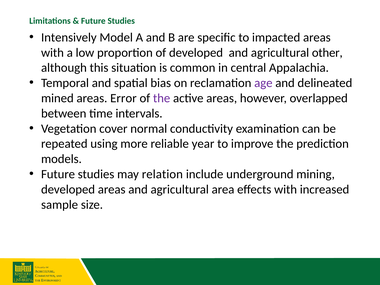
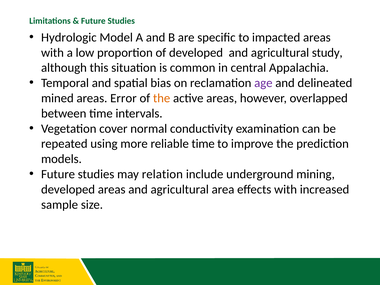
Intensively: Intensively -> Hydrologic (69, 37)
other: other -> study (327, 53)
the colour: purple -> orange (162, 98)
reliable year: year -> time (203, 144)
